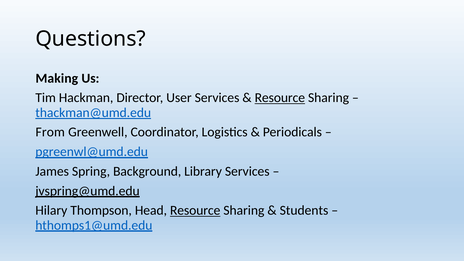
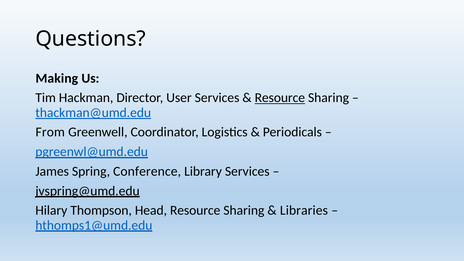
Background: Background -> Conference (147, 171)
Resource underline: present -> none (195, 210)
Students: Students -> Libraries (304, 210)
